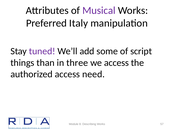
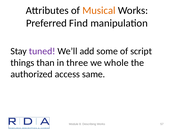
Musical colour: purple -> orange (99, 10)
Italy: Italy -> Find (79, 23)
we access: access -> whole (116, 63)
need: need -> same (94, 75)
